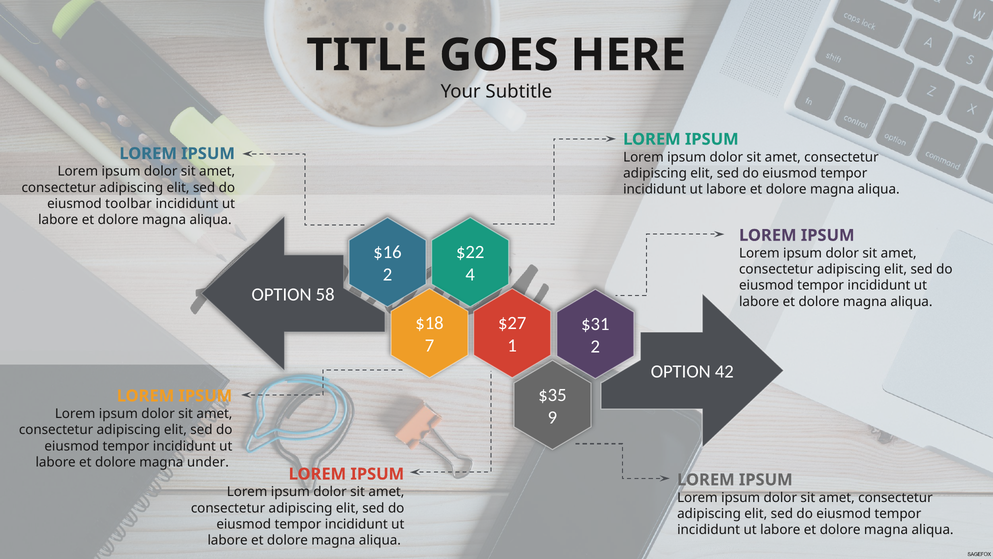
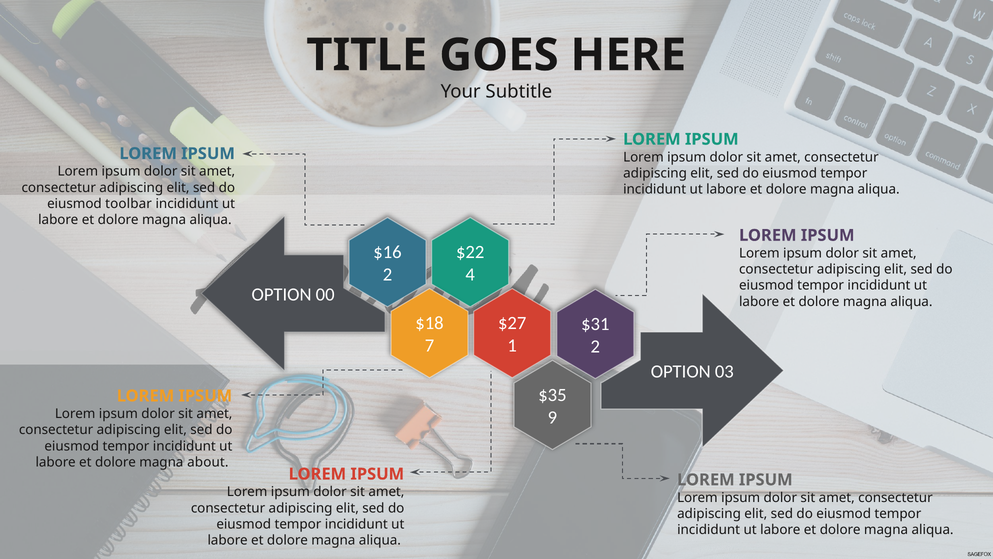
58: 58 -> 00 (325, 294)
42: 42 -> 03 (724, 372)
under: under -> about (208, 462)
